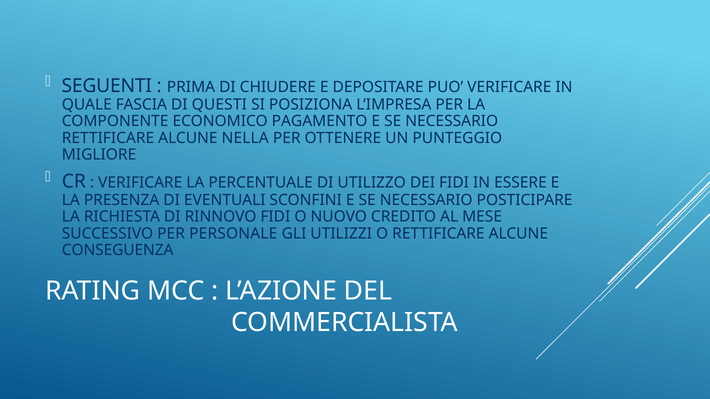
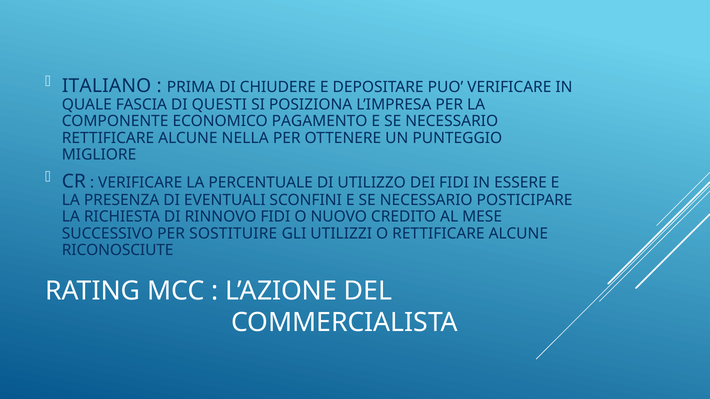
SEGUENTI: SEGUENTI -> ITALIANO (107, 86)
PERSONALE: PERSONALE -> SOSTITUIRE (233, 234)
CONSEGUENZA: CONSEGUENZA -> RICONOSCIUTE (118, 250)
